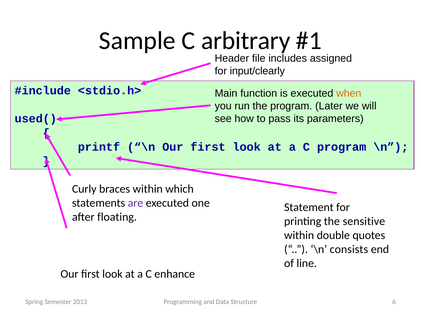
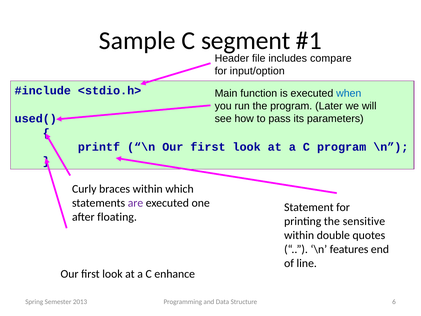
arbitrary: arbitrary -> segment (246, 41)
assigned: assigned -> compare (331, 58)
input/clearly: input/clearly -> input/option (257, 71)
when colour: orange -> blue (349, 93)
consists: consists -> features (349, 249)
